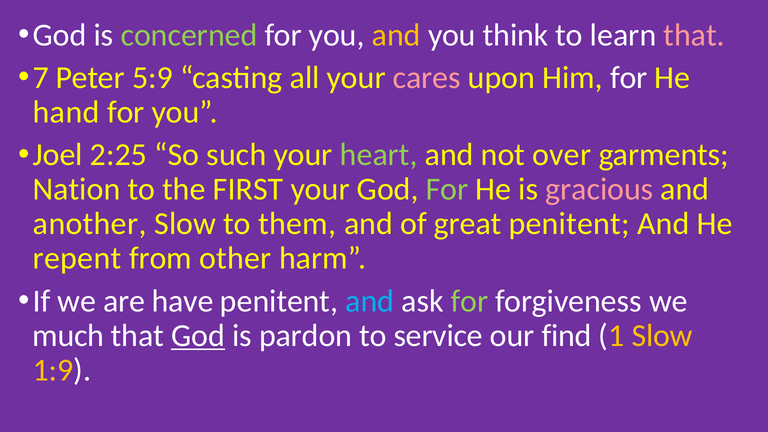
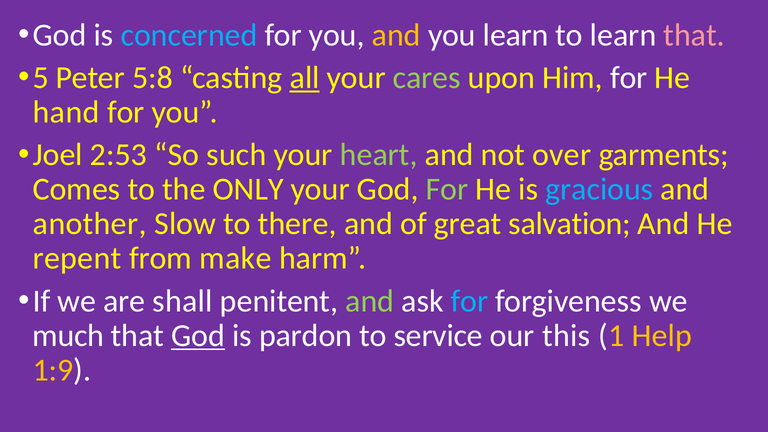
concerned colour: light green -> light blue (189, 35)
you think: think -> learn (516, 35)
7: 7 -> 5 (41, 78)
5:9: 5:9 -> 5:8 (153, 78)
all underline: none -> present (305, 78)
cares colour: pink -> light green (427, 78)
2:25: 2:25 -> 2:53 (119, 155)
Nation: Nation -> Comes (77, 189)
FIRST: FIRST -> ONLY (248, 189)
gracious colour: pink -> light blue (599, 189)
them: them -> there (297, 224)
great penitent: penitent -> salvation (569, 224)
other: other -> make (235, 258)
have: have -> shall (182, 301)
and colour: light blue -> light green (370, 301)
for colour: light green -> light blue (470, 301)
find: find -> this (566, 336)
1 Slow: Slow -> Help (662, 336)
